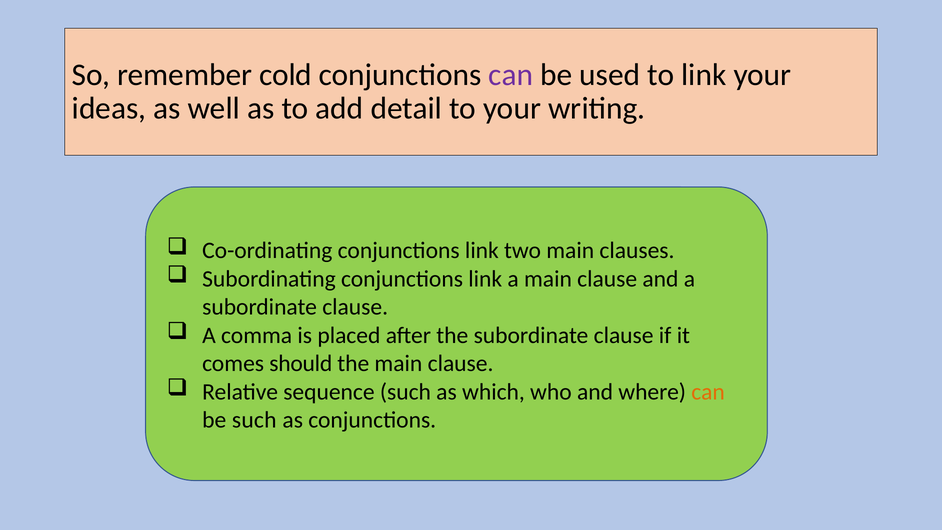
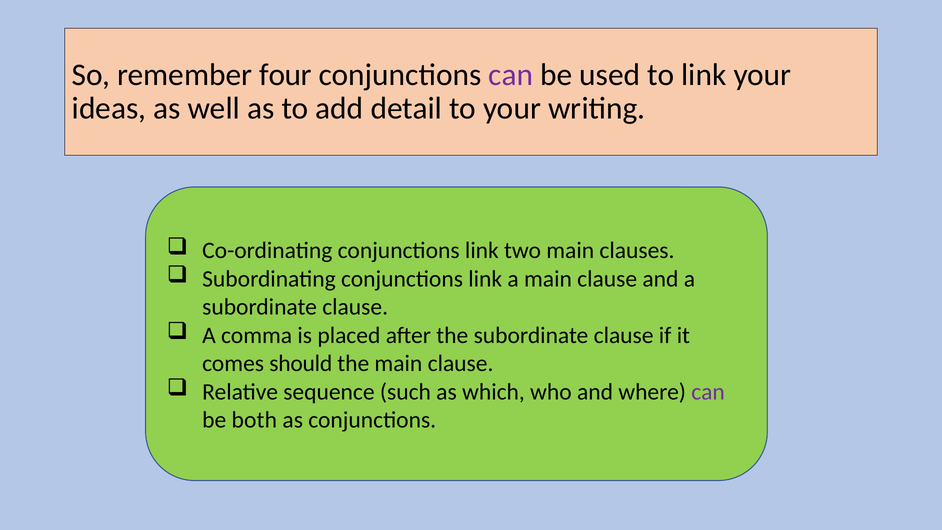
cold: cold -> four (286, 75)
can colour: orange -> purple (708, 392)
be such: such -> both (254, 420)
